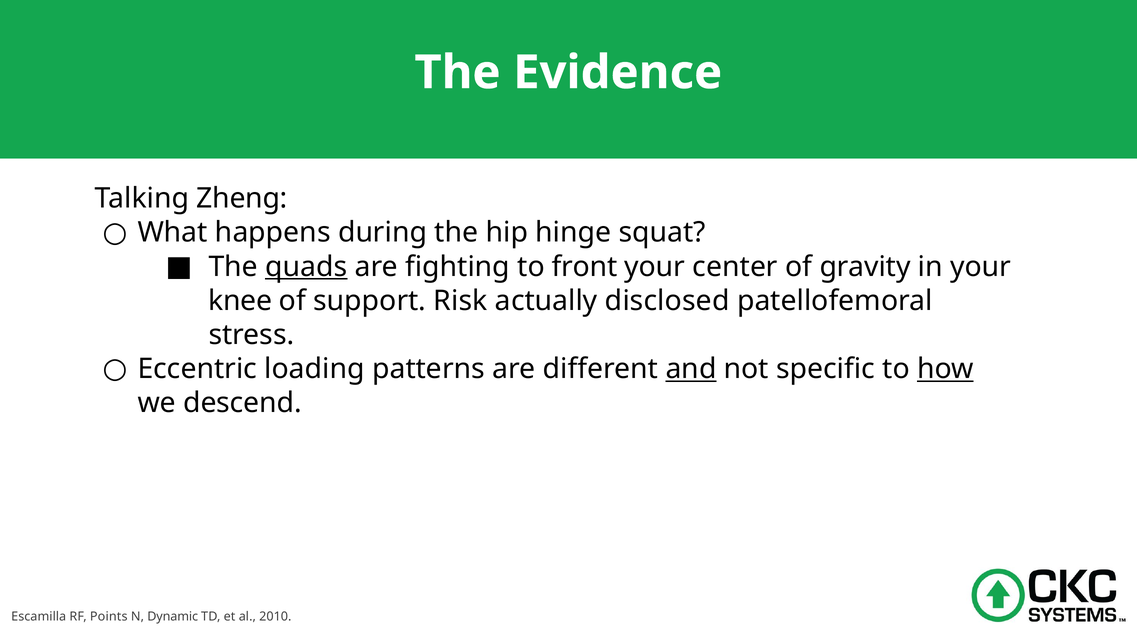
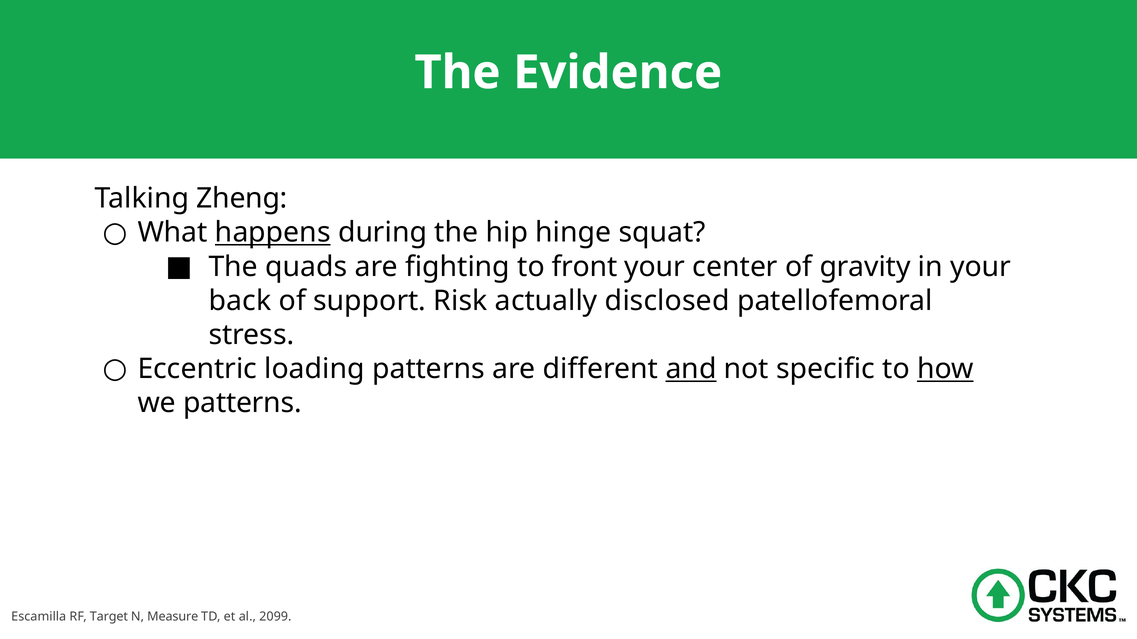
happens underline: none -> present (273, 233)
quads underline: present -> none (306, 267)
knee: knee -> back (240, 301)
we descend: descend -> patterns (242, 403)
Points: Points -> Target (109, 617)
Dynamic: Dynamic -> Measure (173, 617)
2010: 2010 -> 2099 (275, 617)
